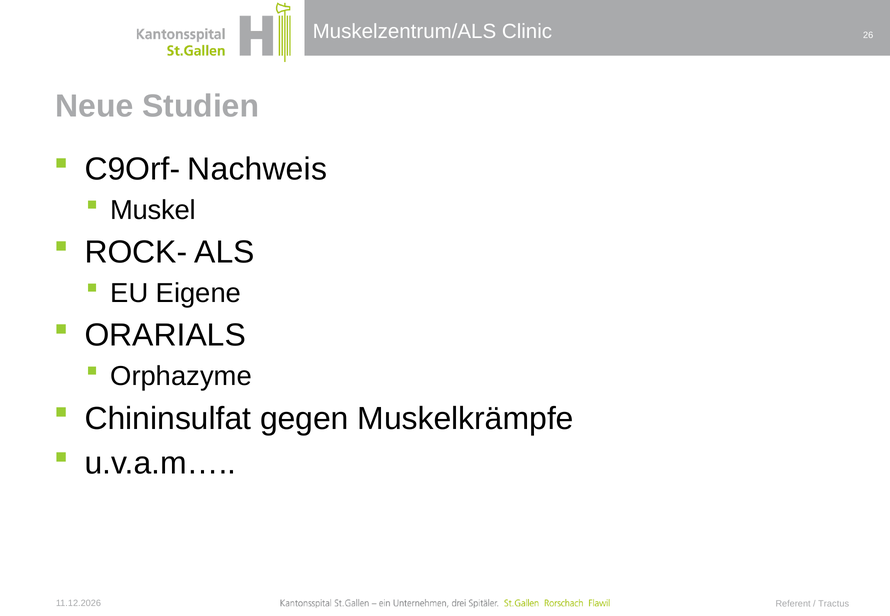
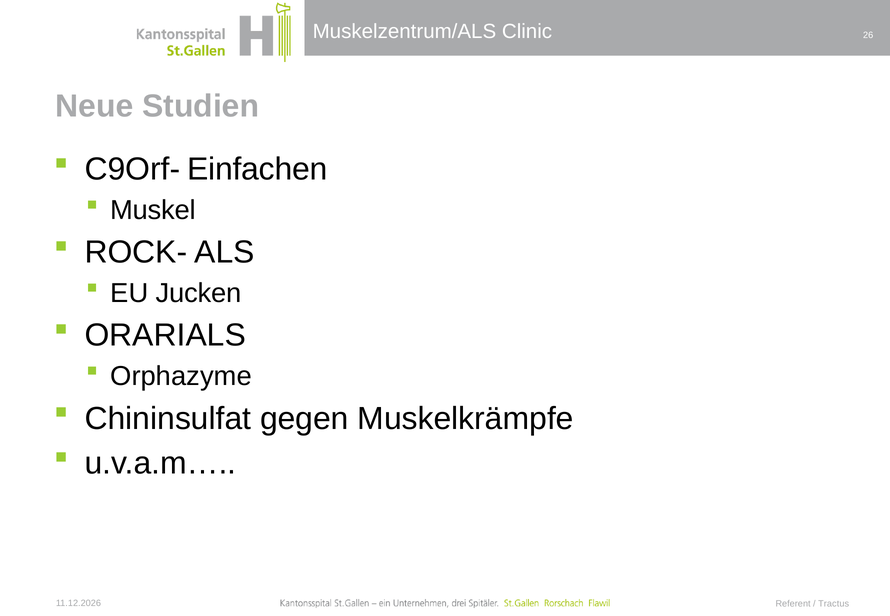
Nachweis: Nachweis -> Einfachen (257, 169)
Eigene: Eigene -> Jucken (199, 293)
